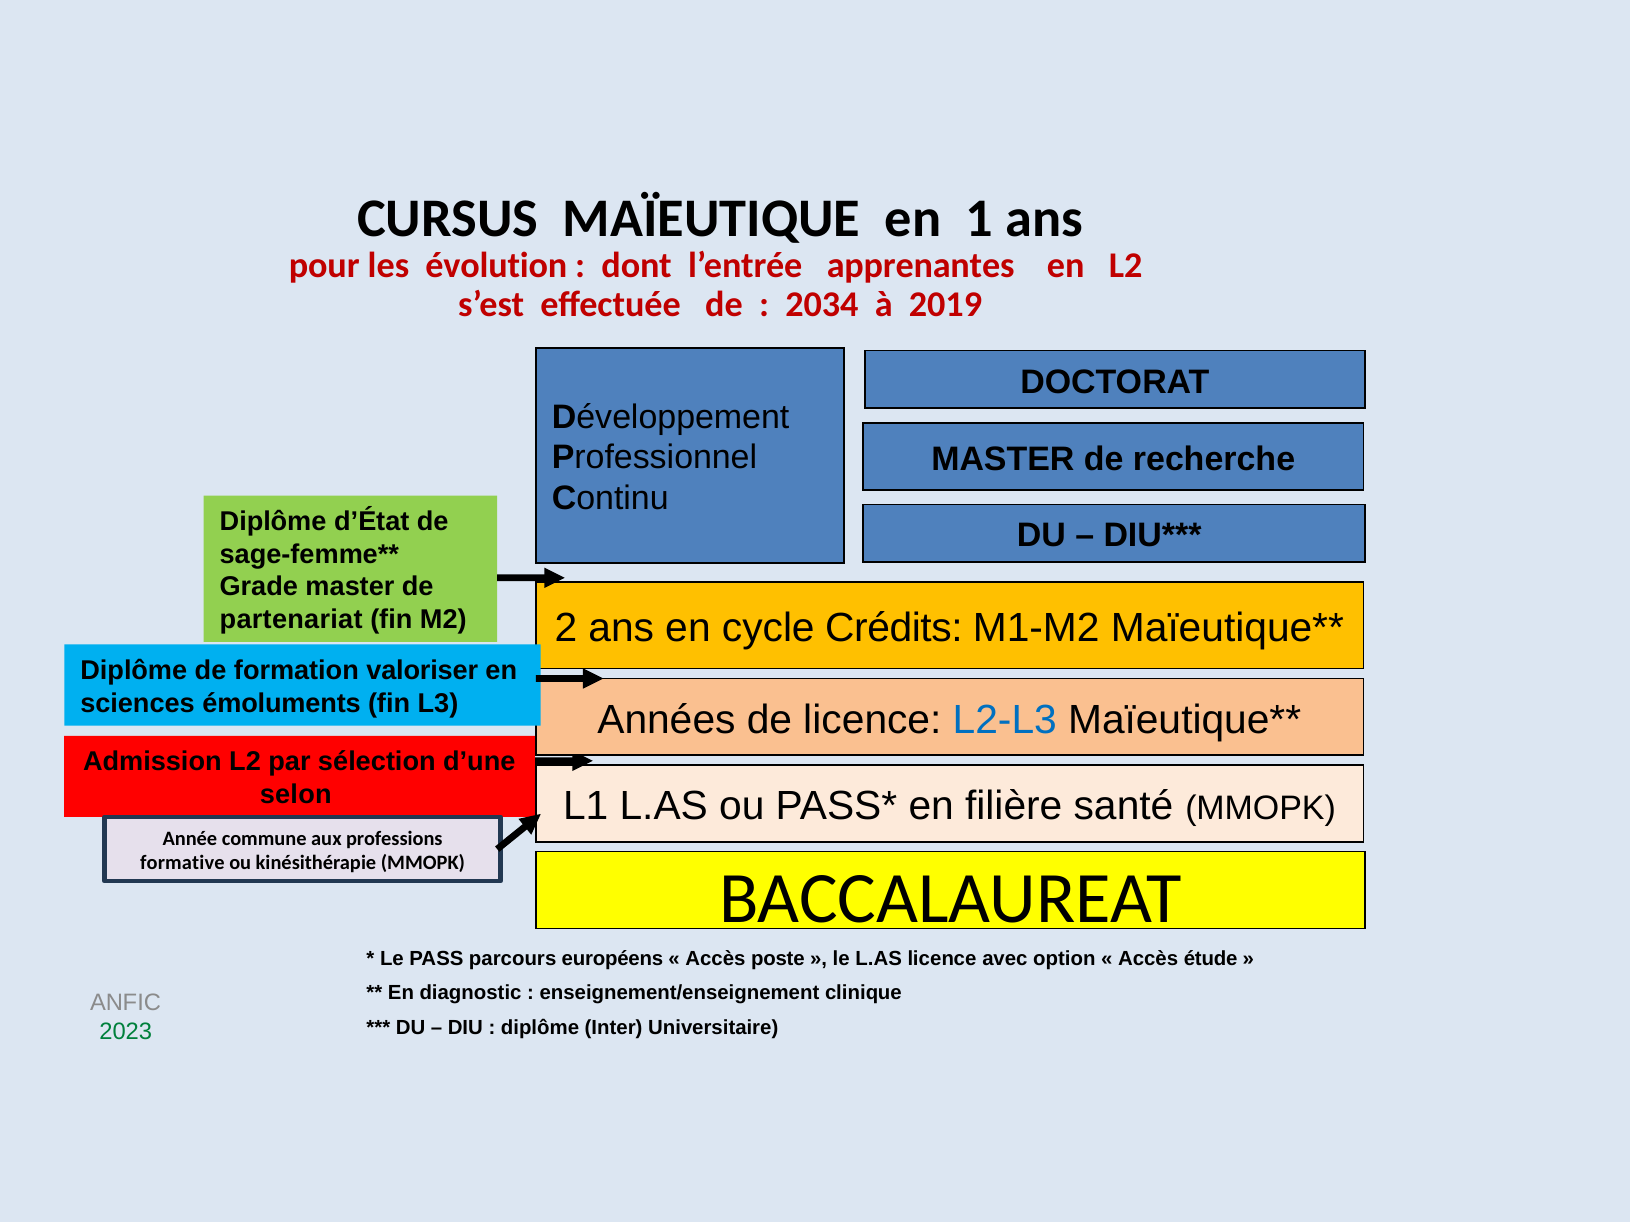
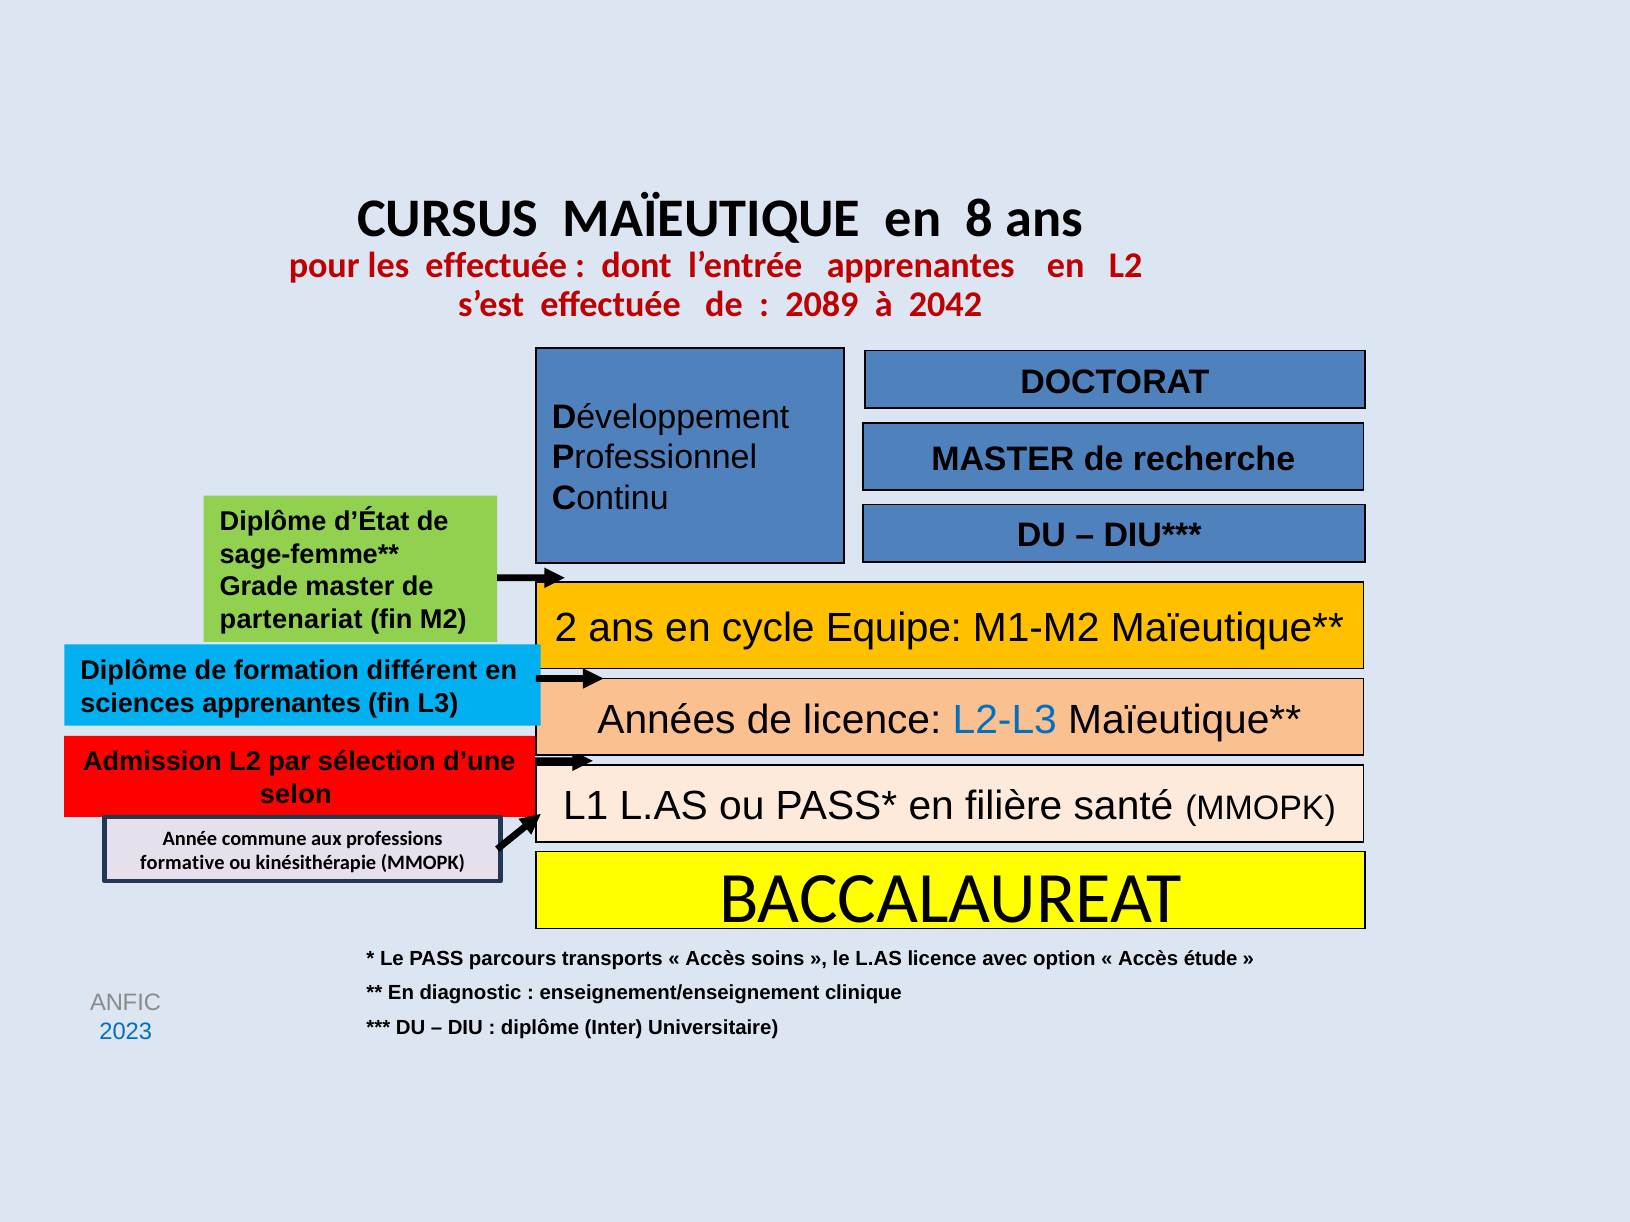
1: 1 -> 8 (980, 219)
les évolution: évolution -> effectuée (496, 265)
2034: 2034 -> 2089 (822, 304)
2019: 2019 -> 2042 (945, 304)
Crédits: Crédits -> Equipe (894, 628)
valoriser: valoriser -> différent (422, 671)
sciences émoluments: émoluments -> apprenantes (282, 703)
européens: européens -> transports (612, 959)
poste: poste -> soins (778, 959)
2023 colour: green -> blue (126, 1032)
